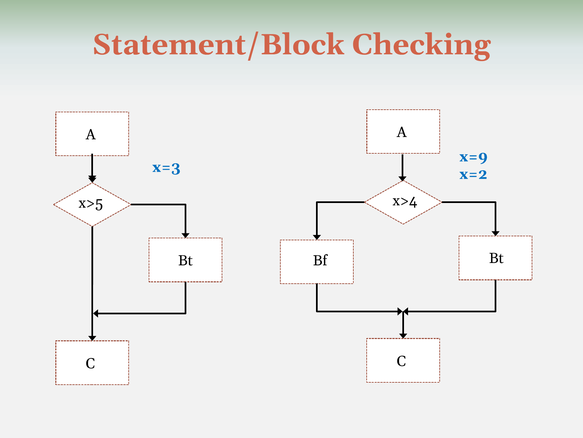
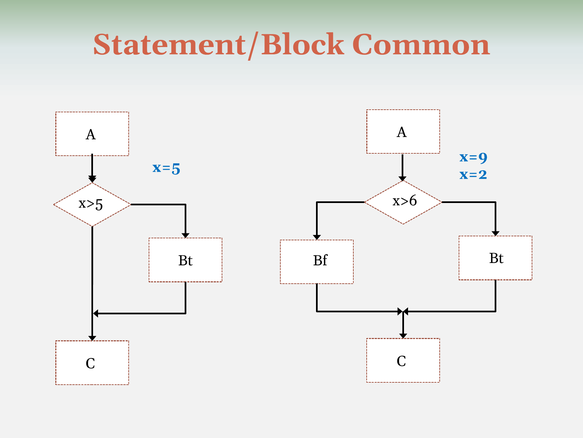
Checking: Checking -> Common (421, 45)
x=3: x=3 -> x=5 (166, 167)
x>4: x>4 -> x>6 (405, 200)
